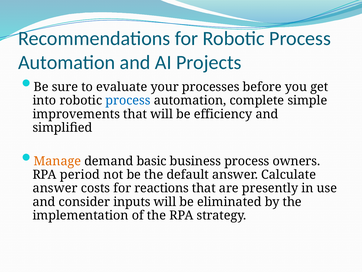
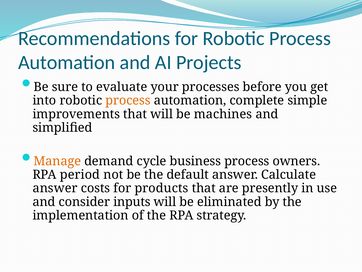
process colour: blue -> orange (128, 100)
efficiency: efficiency -> machines (223, 114)
basic: basic -> cycle (152, 161)
reactions: reactions -> products (161, 188)
